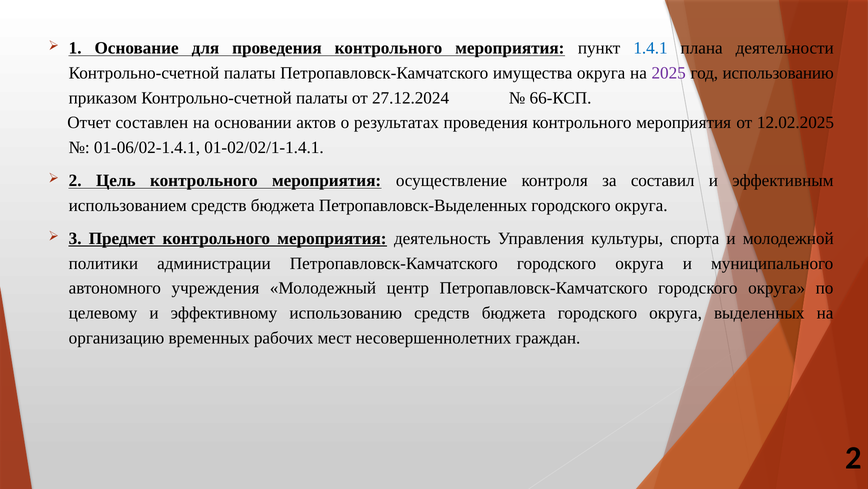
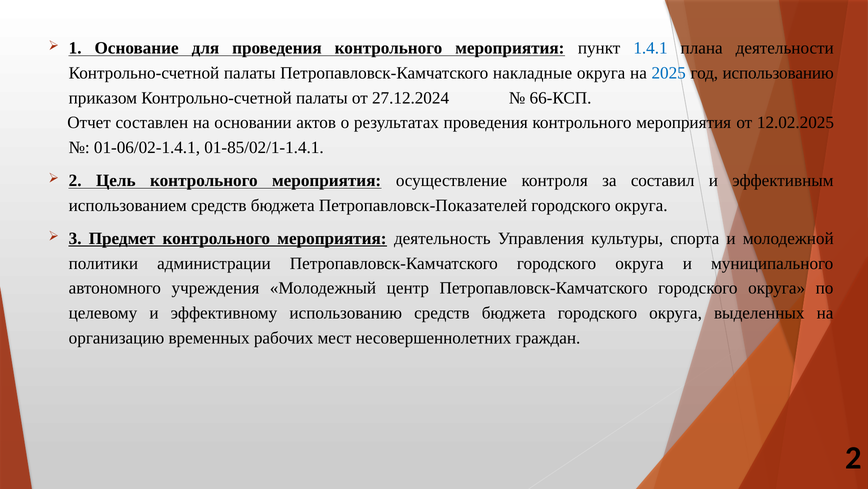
имущества: имущества -> накладные (533, 73)
2025 colour: purple -> blue (669, 73)
01-02/02/1-1.4.1: 01-02/02/1-1.4.1 -> 01-85/02/1-1.4.1 (264, 147)
Петропавловск-Выделенных: Петропавловск-Выделенных -> Петропавловск-Показателей (423, 205)
